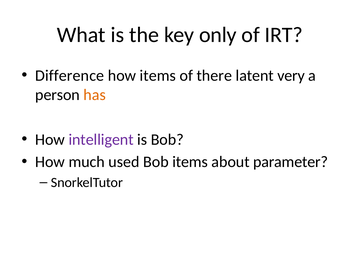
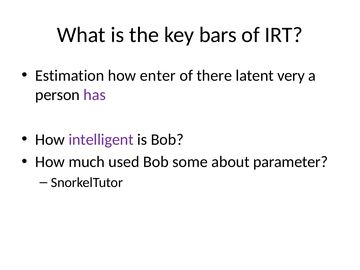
only: only -> bars (218, 35)
Difference: Difference -> Estimation (70, 76)
how items: items -> enter (158, 76)
has colour: orange -> purple (95, 95)
Bob items: items -> some (190, 162)
